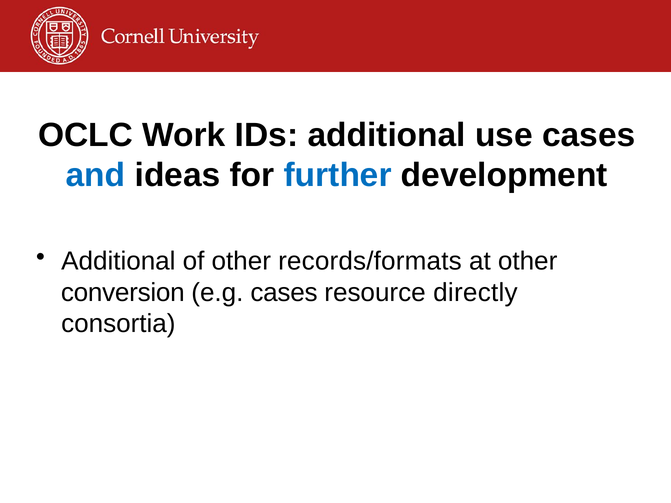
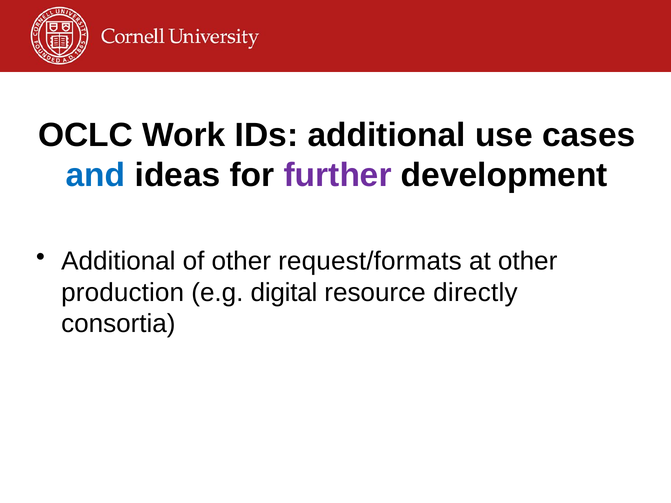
further colour: blue -> purple (338, 175)
records/formats: records/formats -> request/formats (370, 261)
conversion: conversion -> production (123, 293)
e.g cases: cases -> digital (284, 293)
